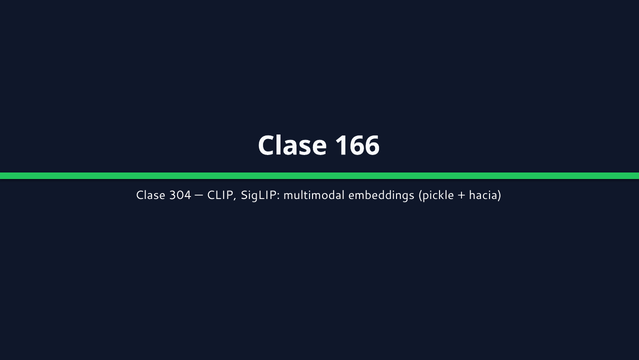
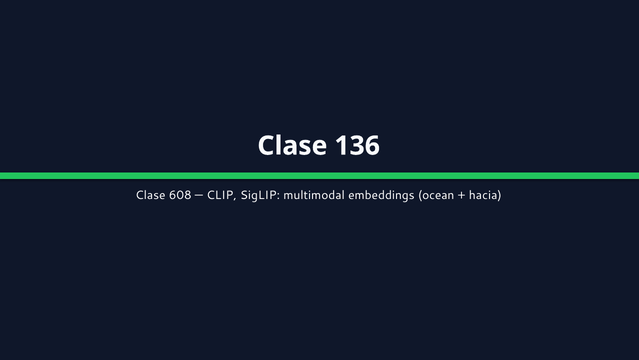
166: 166 -> 136 (357, 146)
304: 304 -> 608 (180, 195)
pickle: pickle -> ocean (436, 195)
